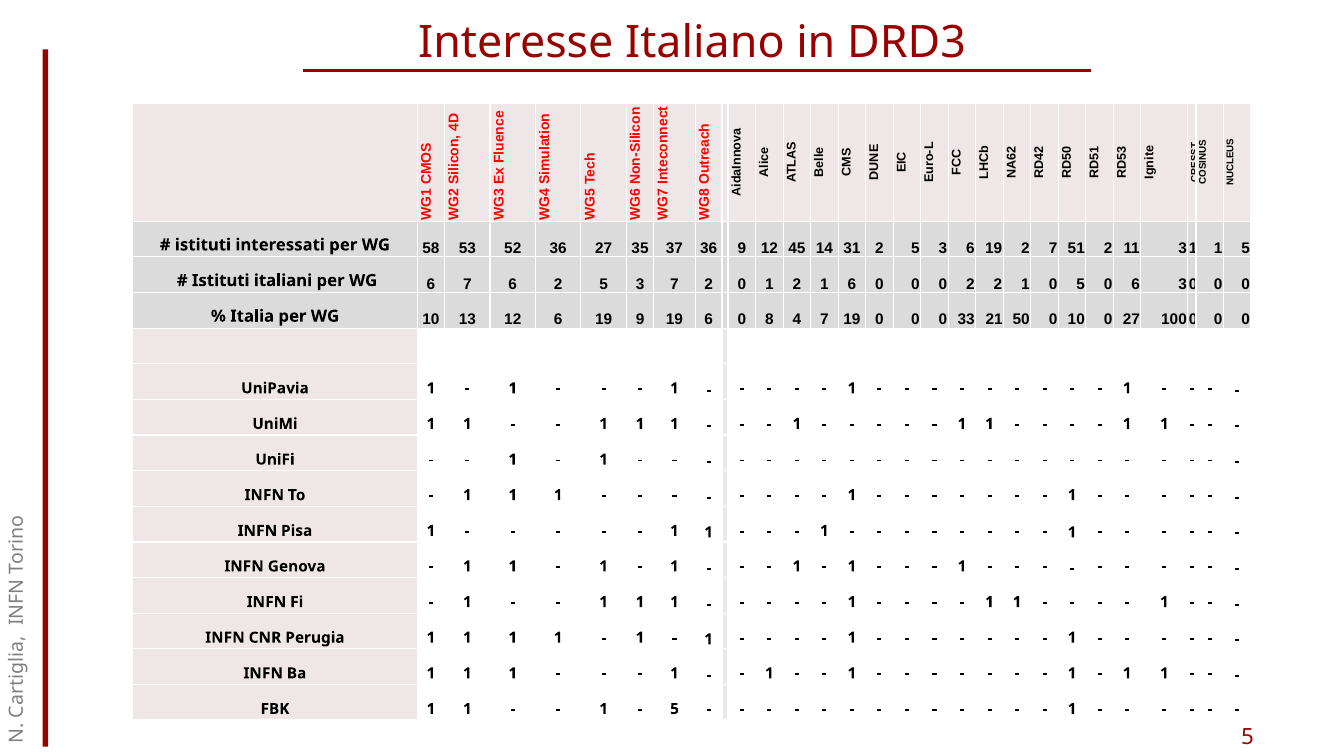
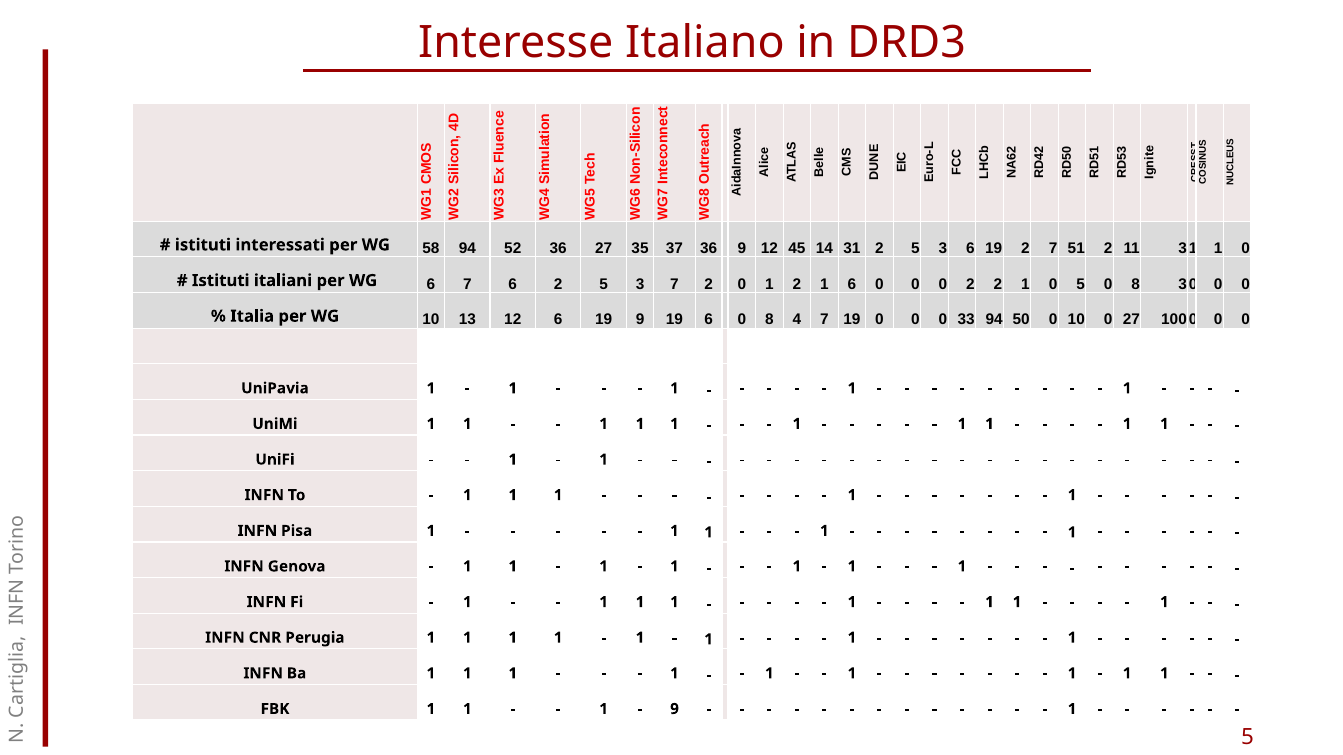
58 53: 53 -> 94 (467, 249)
31 1 5: 5 -> 0 (1246, 249)
5 0 6: 6 -> 8 (1136, 284)
33 21: 21 -> 94 (994, 320)
5: 5 -> 9 (675, 709)
